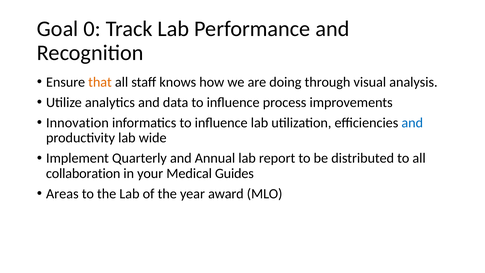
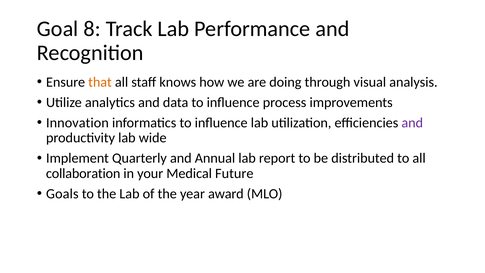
0: 0 -> 8 (92, 29)
and colour: blue -> purple (412, 123)
Guides: Guides -> Future (234, 173)
Areas: Areas -> Goals (62, 194)
